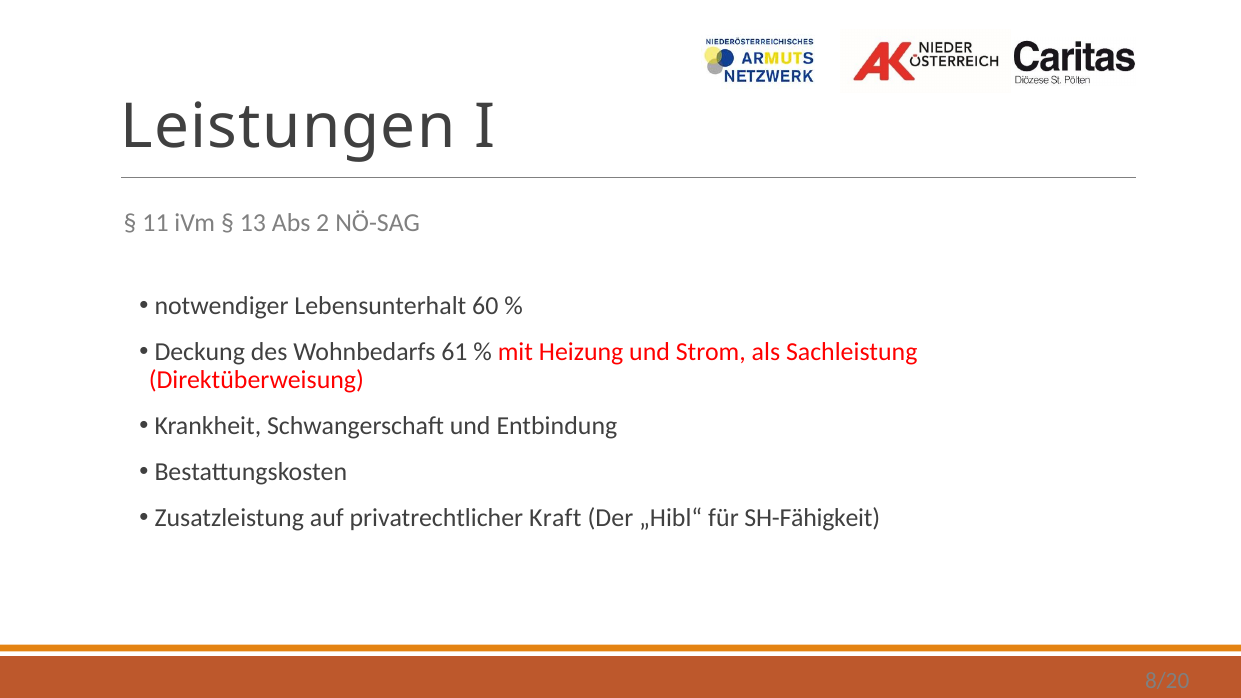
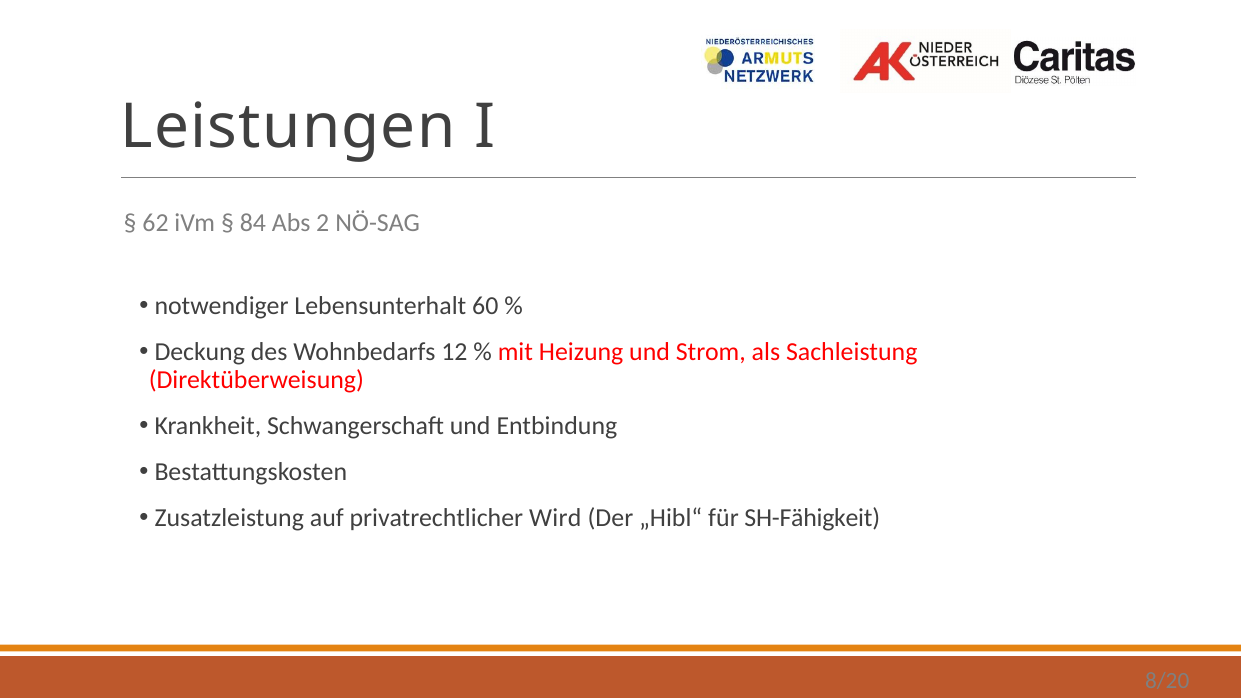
11: 11 -> 62 (155, 223)
13: 13 -> 84 (253, 223)
61: 61 -> 12 (454, 352)
Kraft: Kraft -> Wird (555, 518)
